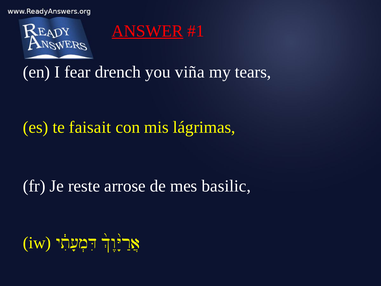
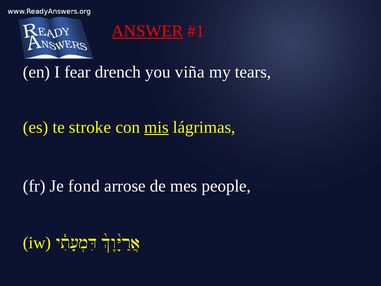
faisait: faisait -> stroke (90, 127)
mis underline: none -> present (156, 127)
reste: reste -> fond (84, 186)
basilic: basilic -> people (226, 186)
